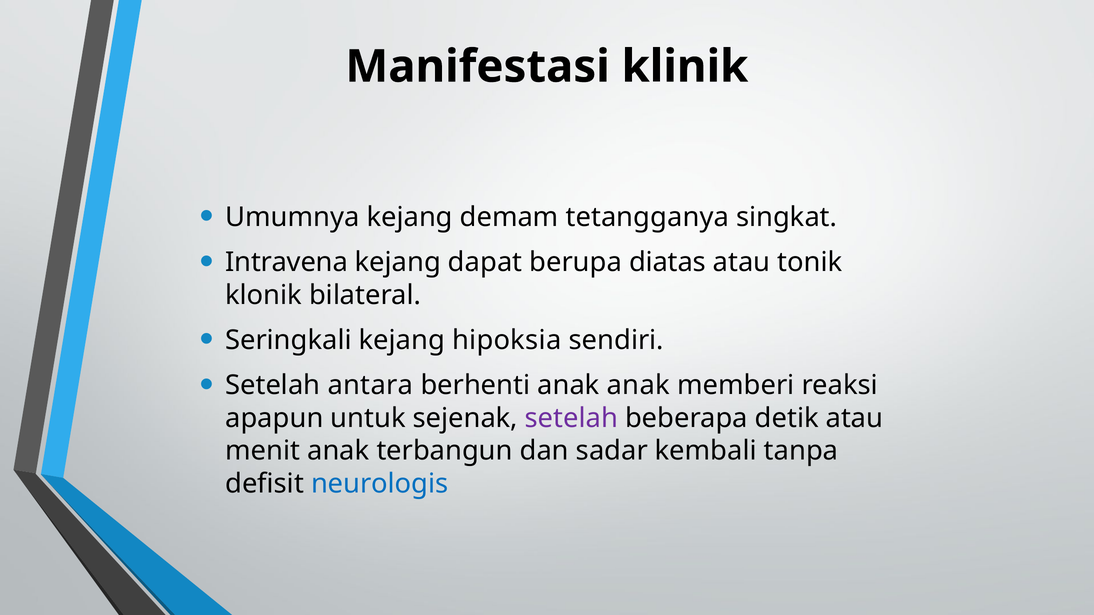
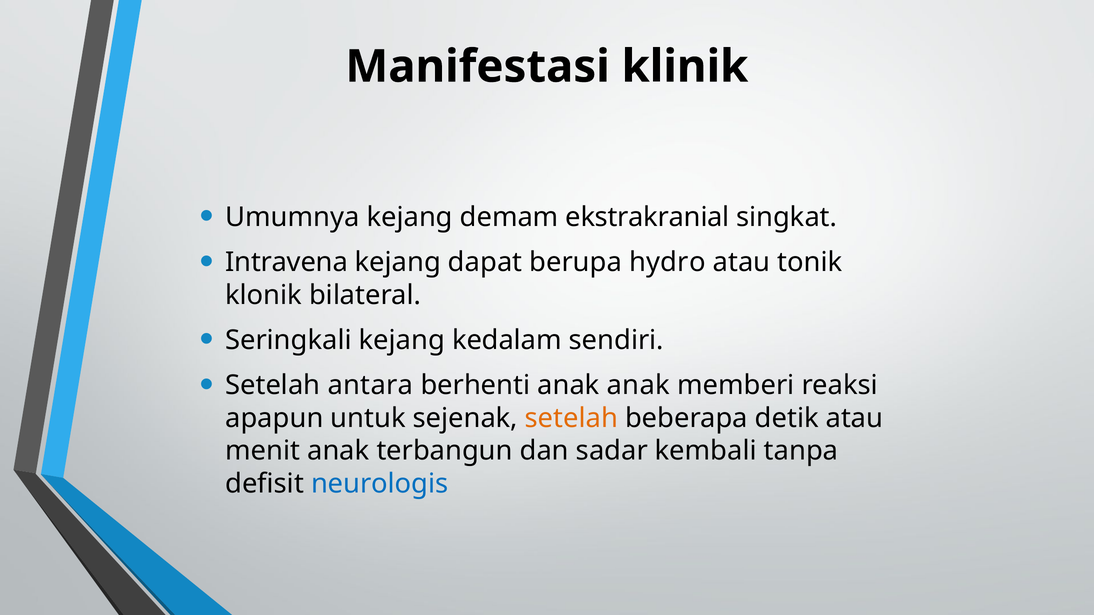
tetangganya: tetangganya -> ekstrakranial (647, 217)
diatas: diatas -> hydro (667, 262)
hipoksia: hipoksia -> kedalam (507, 340)
setelah colour: purple -> orange (571, 418)
